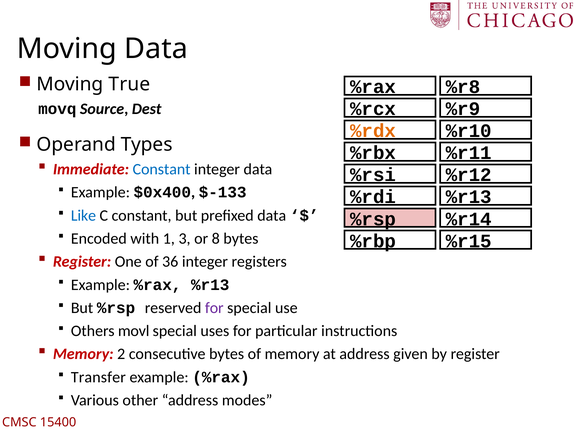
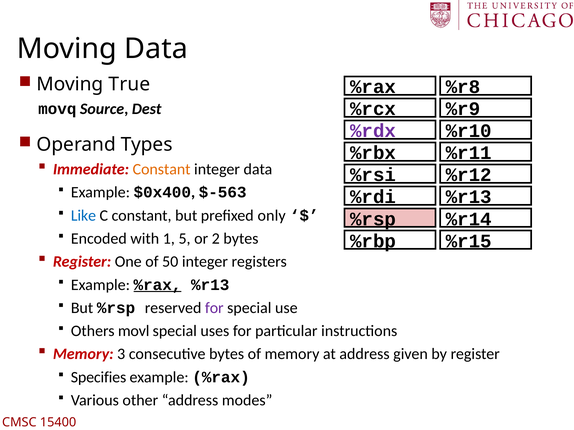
%rdx colour: orange -> purple (373, 131)
Constant colour: blue -> orange (162, 170)
$-133: $-133 -> $-563 (223, 193)
prefixed data: data -> only (272, 216)
3: 3 -> 5 (185, 239)
8: 8 -> 2 (216, 239)
36: 36 -> 50 (170, 262)
%rax underline: none -> present (157, 285)
2: 2 -> 3 (121, 354)
Transfer: Transfer -> Specifies (99, 378)
